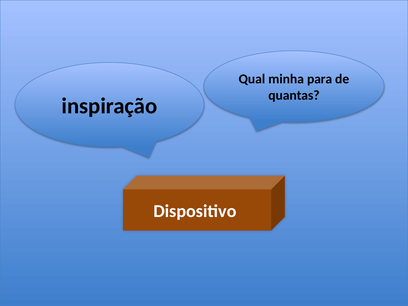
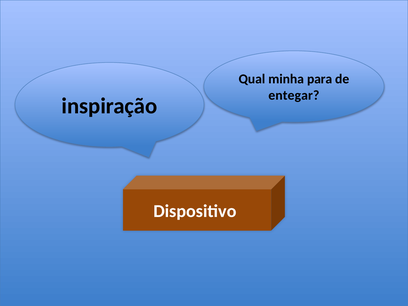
quantas: quantas -> entegar (294, 95)
